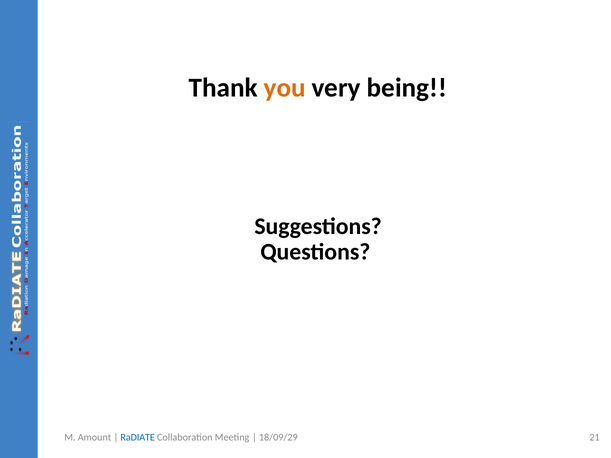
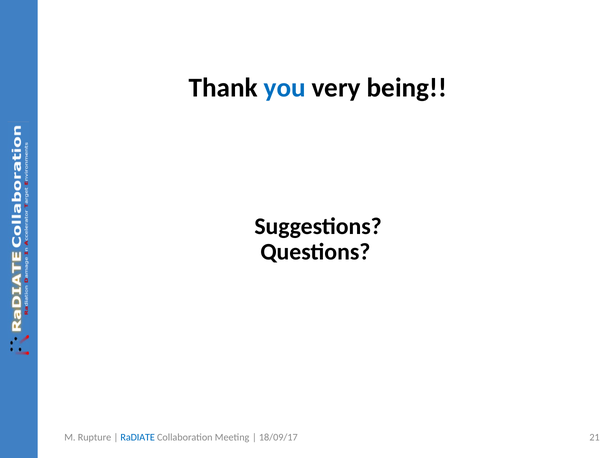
you colour: orange -> blue (285, 88)
Amount: Amount -> Rupture (95, 438)
18/09/29: 18/09/29 -> 18/09/17 (278, 438)
